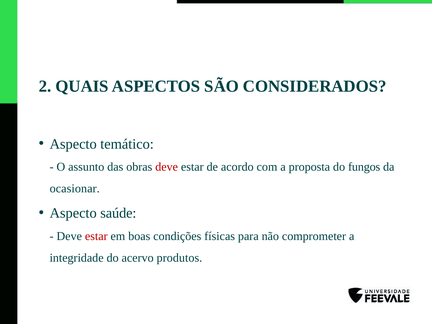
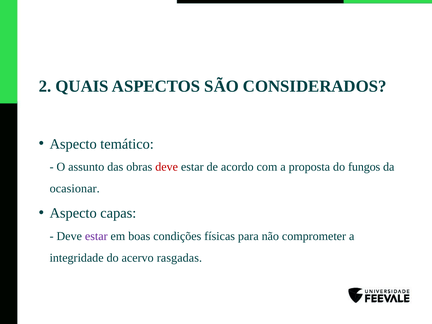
saúde: saúde -> capas (118, 213)
estar colour: red -> purple (96, 236)
produtos: produtos -> rasgadas (179, 258)
